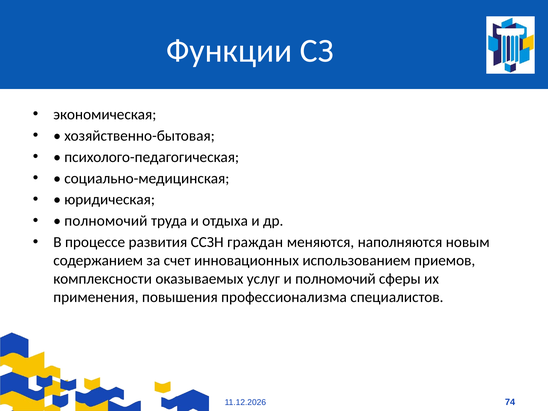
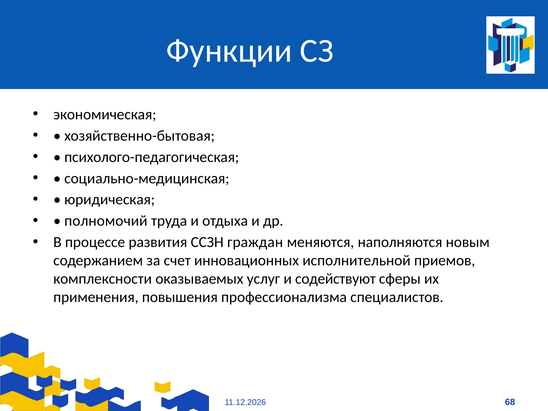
использованием: использованием -> исполнительной (357, 261)
и полномочий: полномочий -> содействуют (335, 279)
74: 74 -> 68 (510, 402)
